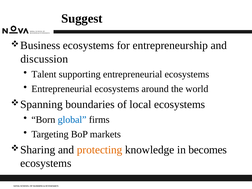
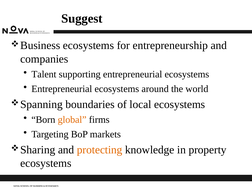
discussion: discussion -> companies (44, 59)
global colour: blue -> orange (72, 120)
becomes: becomes -> property (208, 150)
